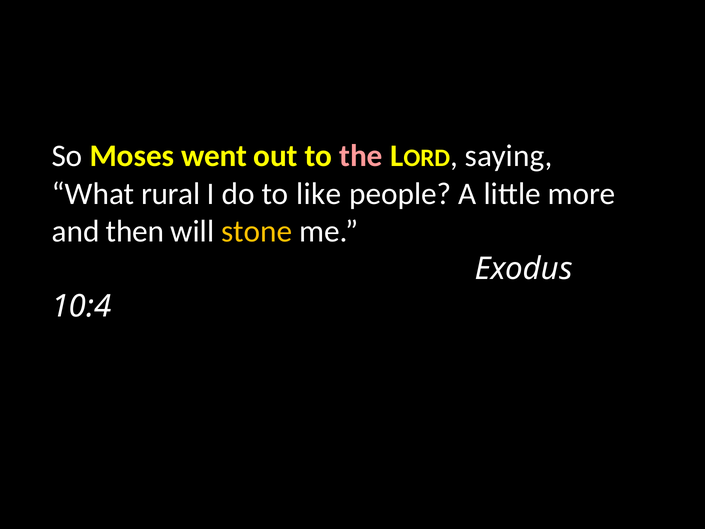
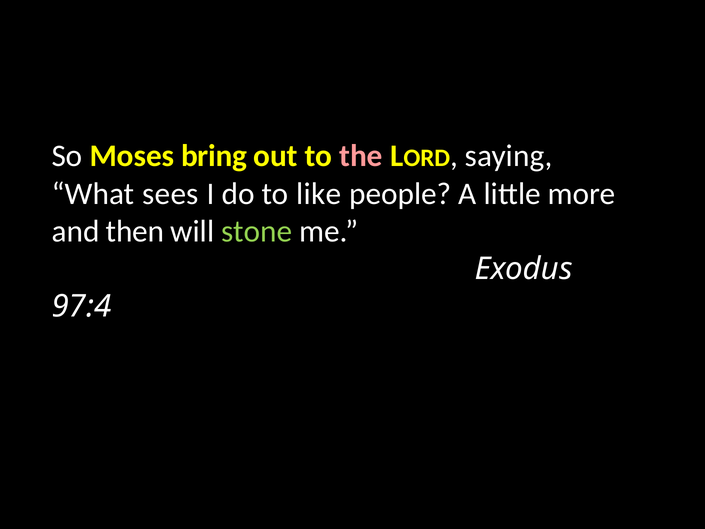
went: went -> bring (214, 156)
rural: rural -> sees (170, 194)
stone colour: yellow -> light green (257, 231)
10:4: 10:4 -> 97:4 (81, 306)
